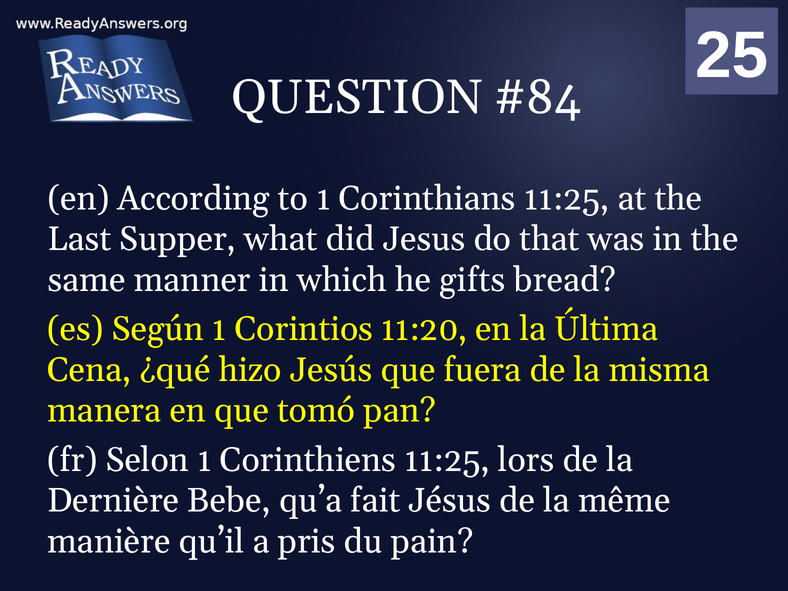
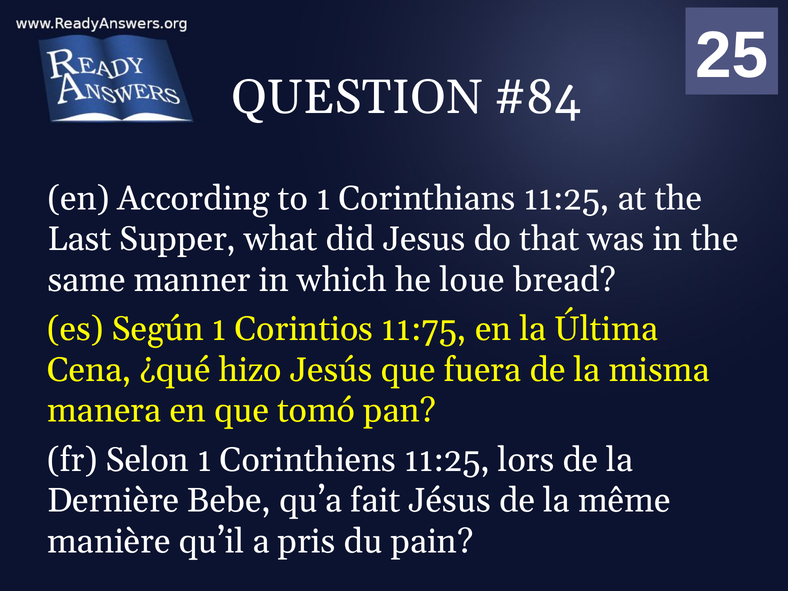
gifts: gifts -> loue (472, 280)
11:20: 11:20 -> 11:75 (424, 329)
